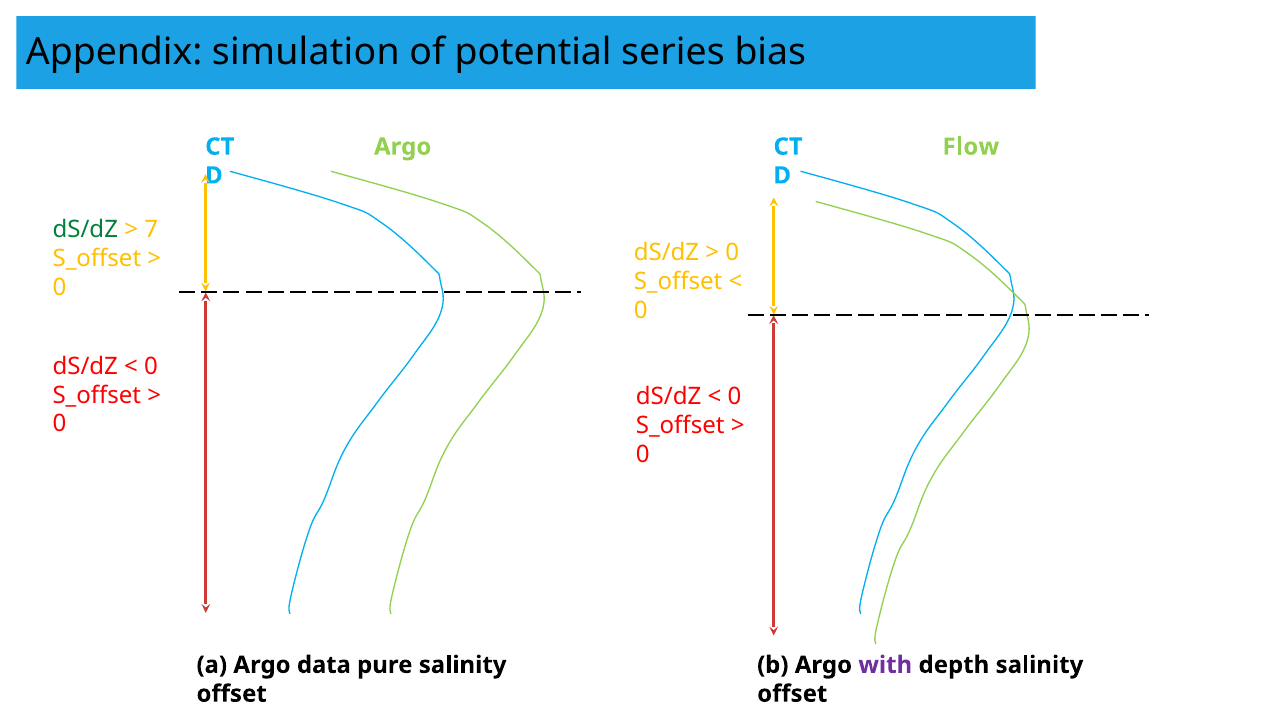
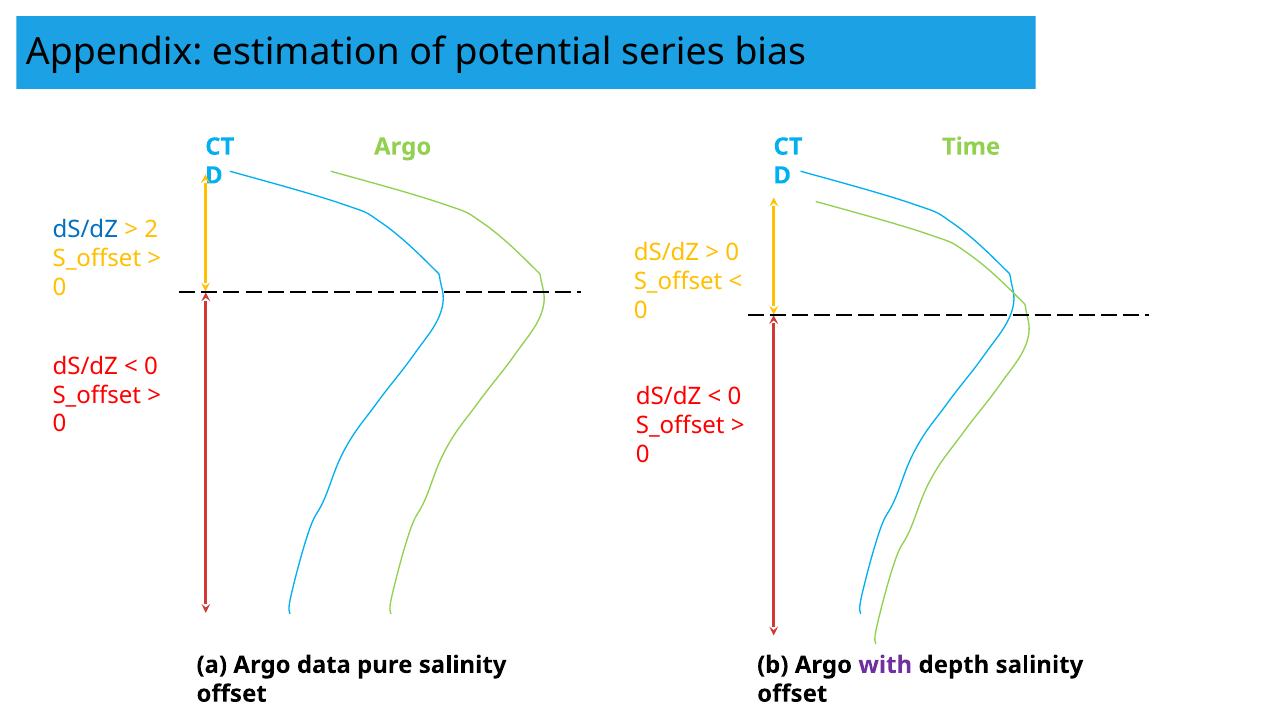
simulation: simulation -> estimation (306, 52)
Flow: Flow -> Time (971, 147)
dS/dZ colour: green -> blue (85, 230)
7: 7 -> 2 (151, 230)
